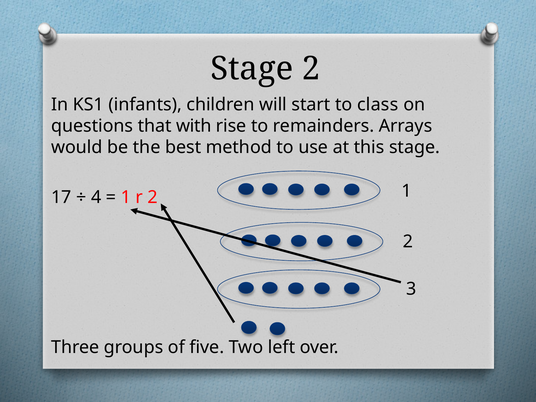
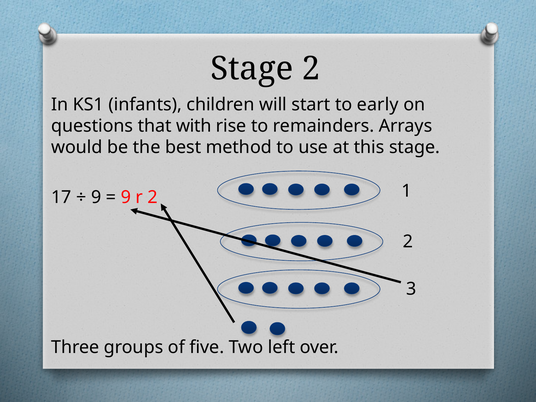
class: class -> early (378, 104)
4: 4 -> 9 (96, 197)
1: 1 -> 9 (126, 197)
